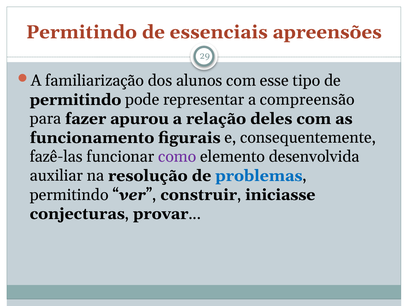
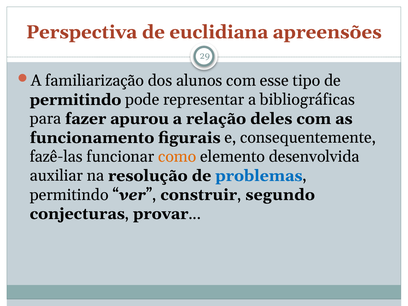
Permitindo: Permitindo -> Perspectiva (82, 32)
essenciais: essenciais -> euclidiana (219, 32)
compreensão: compreensão -> bibliográficas (307, 100)
como colour: purple -> orange (177, 157)
iniciasse: iniciasse -> segundo (280, 195)
